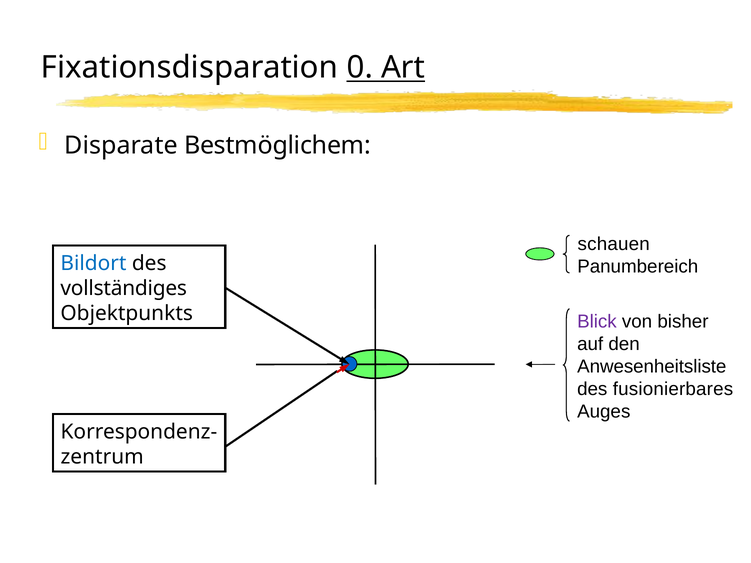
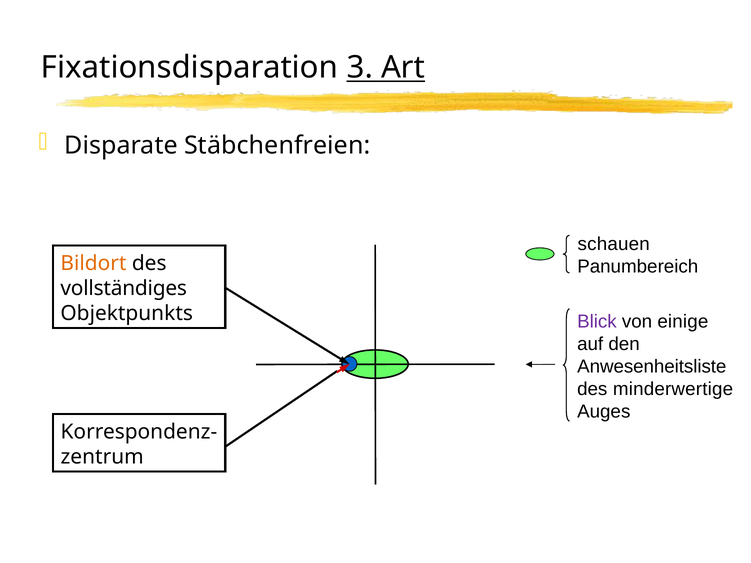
0: 0 -> 3 (360, 67)
Bestmöglichem: Bestmöglichem -> Stäbchenfreien (277, 146)
Bildort colour: blue -> orange (93, 263)
bisher: bisher -> einige (683, 322)
fusionierbares: fusionierbares -> minderwertige (673, 389)
